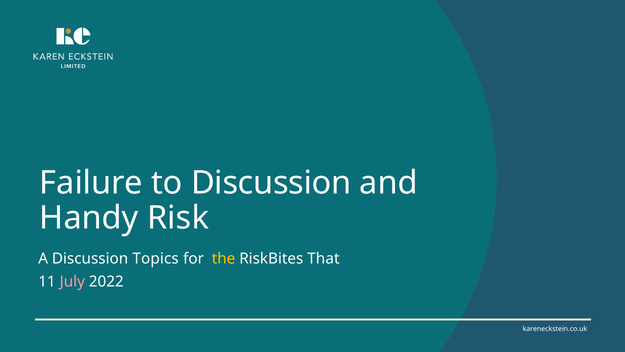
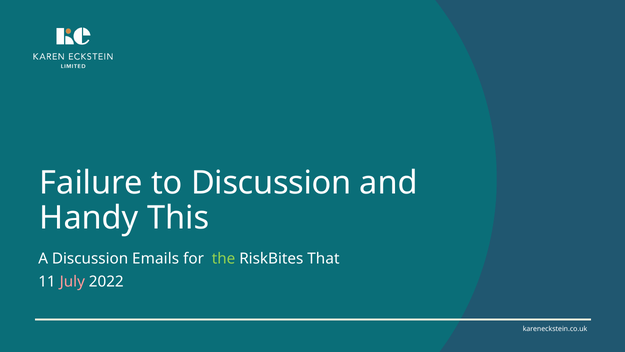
Risk: Risk -> This (178, 218)
Topics: Topics -> Emails (156, 258)
the colour: yellow -> light green (224, 258)
